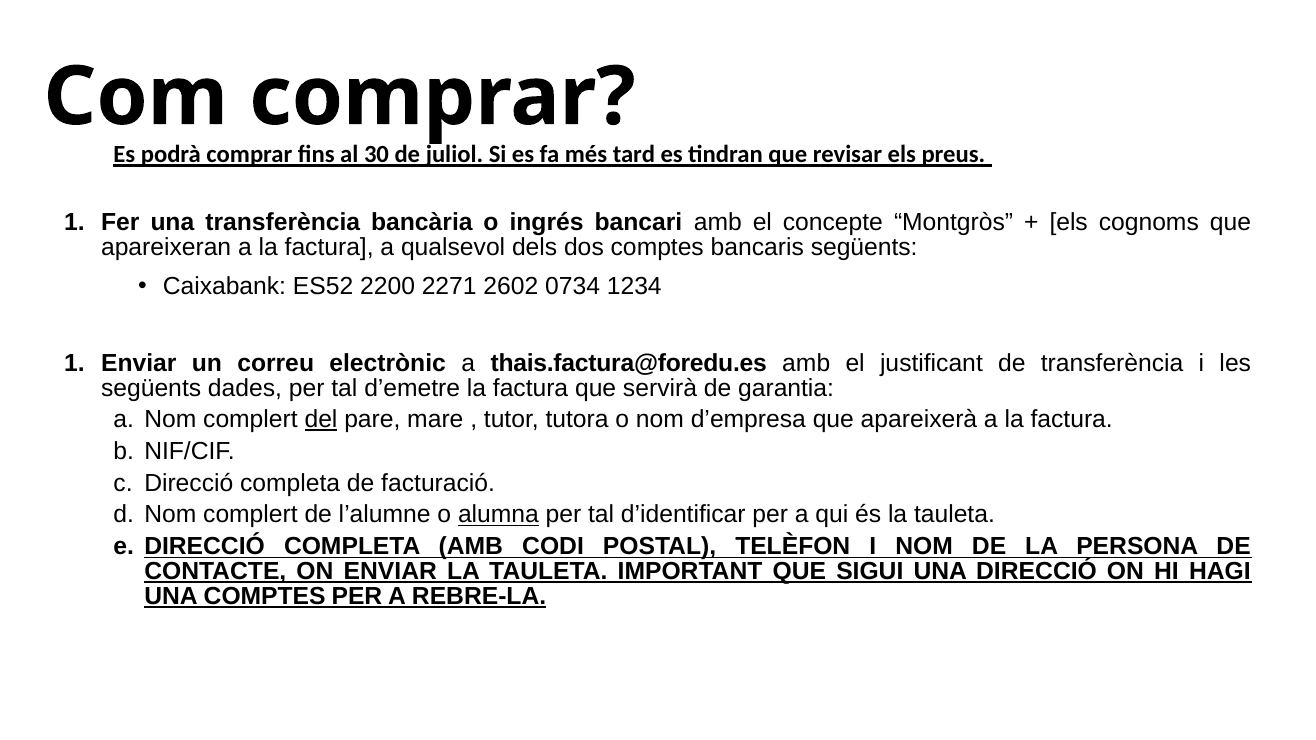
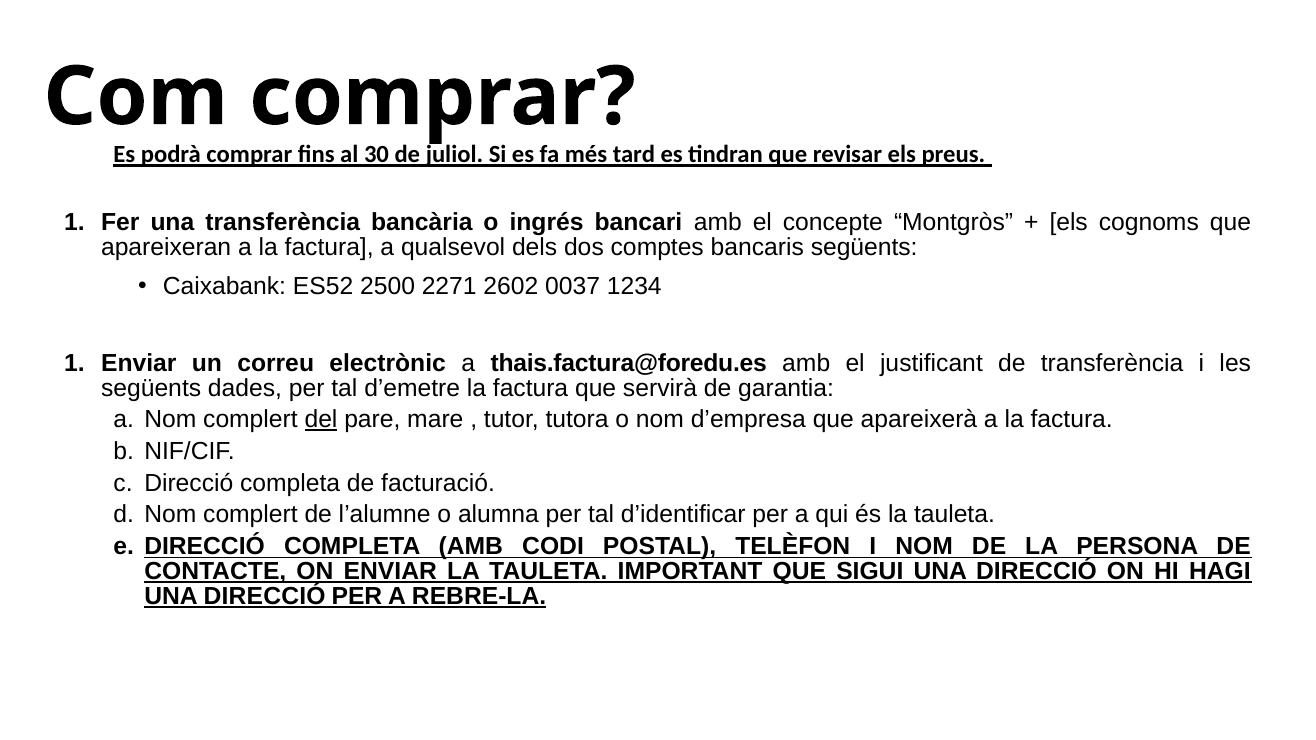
2200: 2200 -> 2500 (388, 286)
0734: 0734 -> 0037 (573, 286)
alumna underline: present -> none (498, 515)
COMPTES: COMPTES -> DIRECCIÓ (265, 596)
